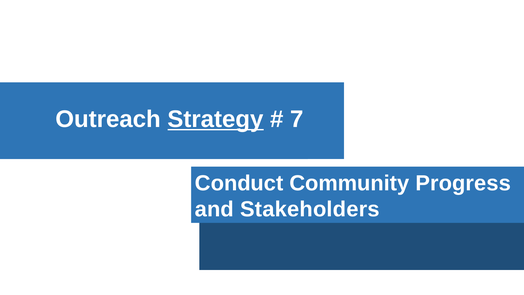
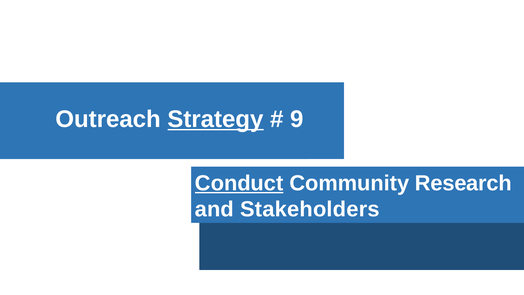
7: 7 -> 9 (297, 119)
Conduct underline: none -> present (239, 183)
Progress: Progress -> Research (463, 183)
